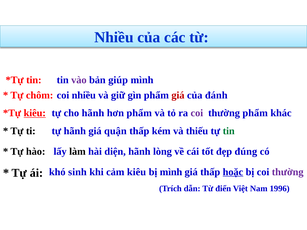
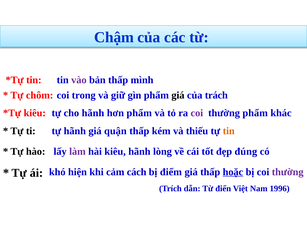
Nhiều: Nhiều -> Chậm (114, 37)
bản giúp: giúp -> thấp (118, 80)
coi nhiều: nhiều -> trong (84, 95)
giá colour: red -> black (178, 95)
đánh: đánh -> trách (216, 95)
kiêu underline: present -> none (35, 113)
tin colour: green -> orange (229, 131)
làm colour: black -> purple (77, 152)
hài diện: diện -> kiêu (115, 152)
sinh: sinh -> hiện (77, 172)
cảm kiêu: kiêu -> cách (137, 172)
bị mình: mình -> điểm (171, 172)
